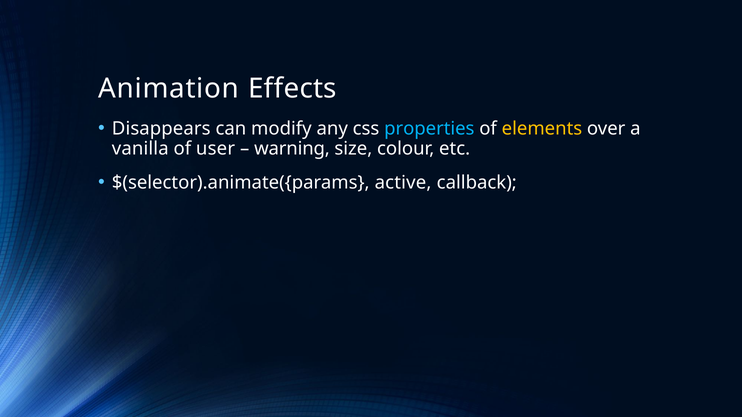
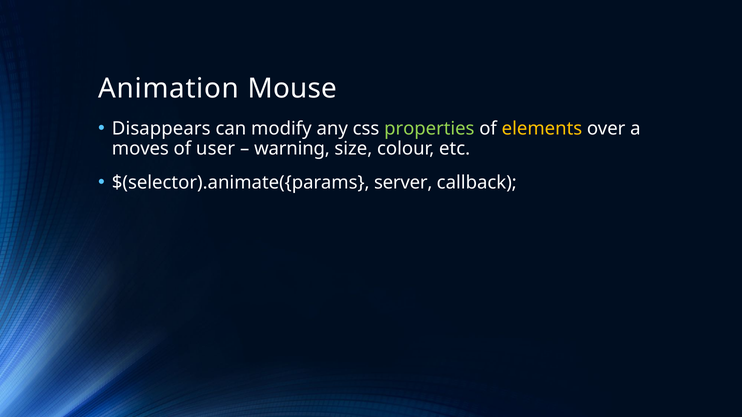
Effects: Effects -> Mouse (292, 89)
properties colour: light blue -> light green (429, 129)
vanilla: vanilla -> moves (140, 149)
active: active -> server (403, 183)
